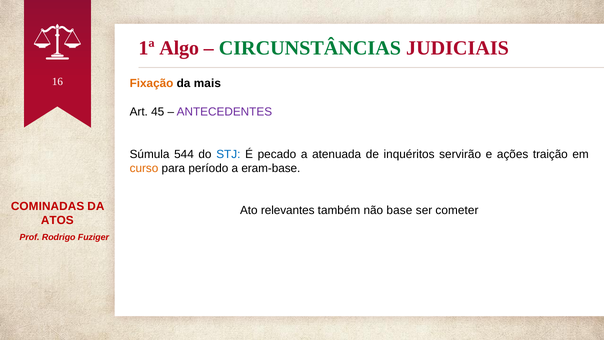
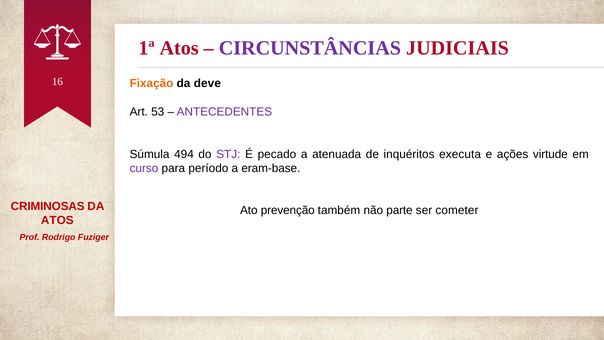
1ª Algo: Algo -> Atos (179, 48)
CIRCUNSTÂNCIAS colour: green -> purple (310, 48)
mais: mais -> deve (207, 84)
45: 45 -> 53 (158, 112)
544: 544 -> 494 (184, 154)
STJ colour: blue -> purple (228, 154)
servirão: servirão -> executa (460, 154)
traição: traição -> virtude (550, 154)
curso colour: orange -> purple (144, 168)
COMINADAS: COMINADAS -> CRIMINOSAS (48, 206)
relevantes: relevantes -> prevenção (288, 210)
base: base -> parte (400, 210)
